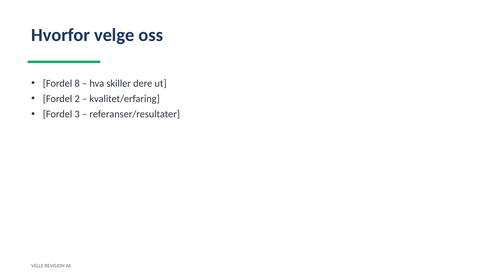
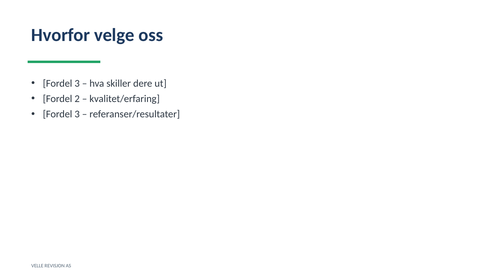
8: 8 -> 3 (77, 83)
